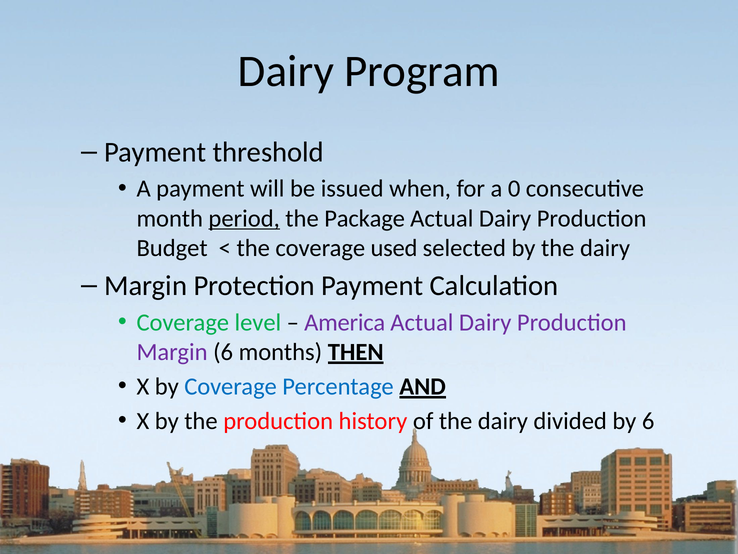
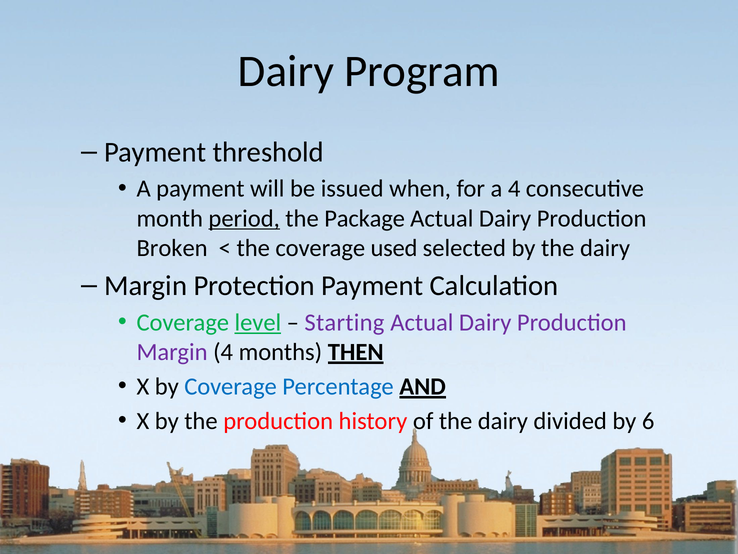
a 0: 0 -> 4 (514, 189)
Budget: Budget -> Broken (172, 248)
level underline: none -> present (258, 322)
America: America -> Starting (344, 322)
Margin 6: 6 -> 4 (223, 352)
